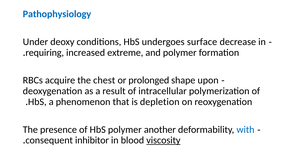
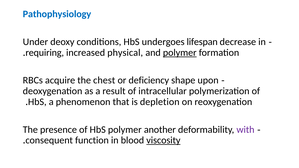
surface: surface -> lifespan (202, 42)
extreme: extreme -> physical (125, 53)
polymer underline: none -> present (180, 53)
prolonged: prolonged -> deficiency (149, 80)
with colour: blue -> purple (245, 130)
inhibitor: inhibitor -> function (92, 140)
